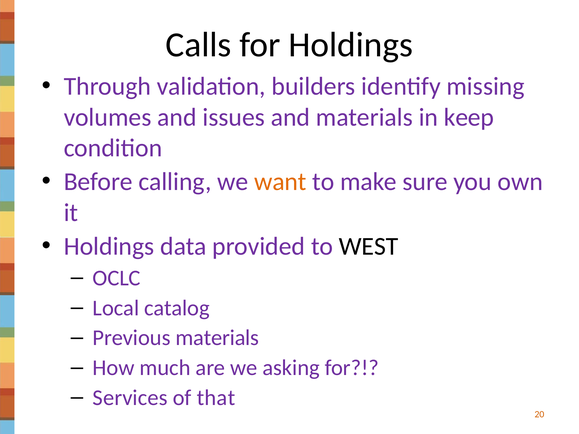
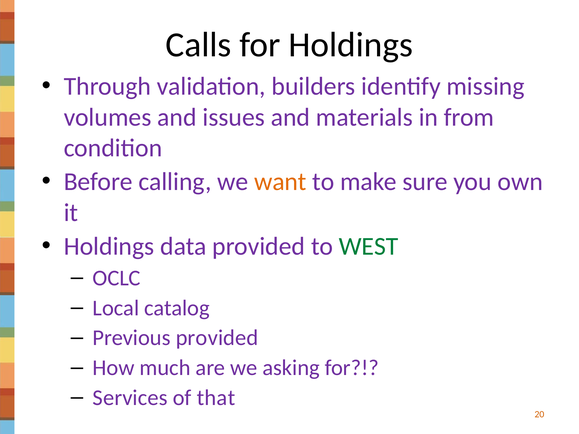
keep: keep -> from (469, 117)
WEST colour: black -> green (369, 247)
Previous materials: materials -> provided (217, 338)
